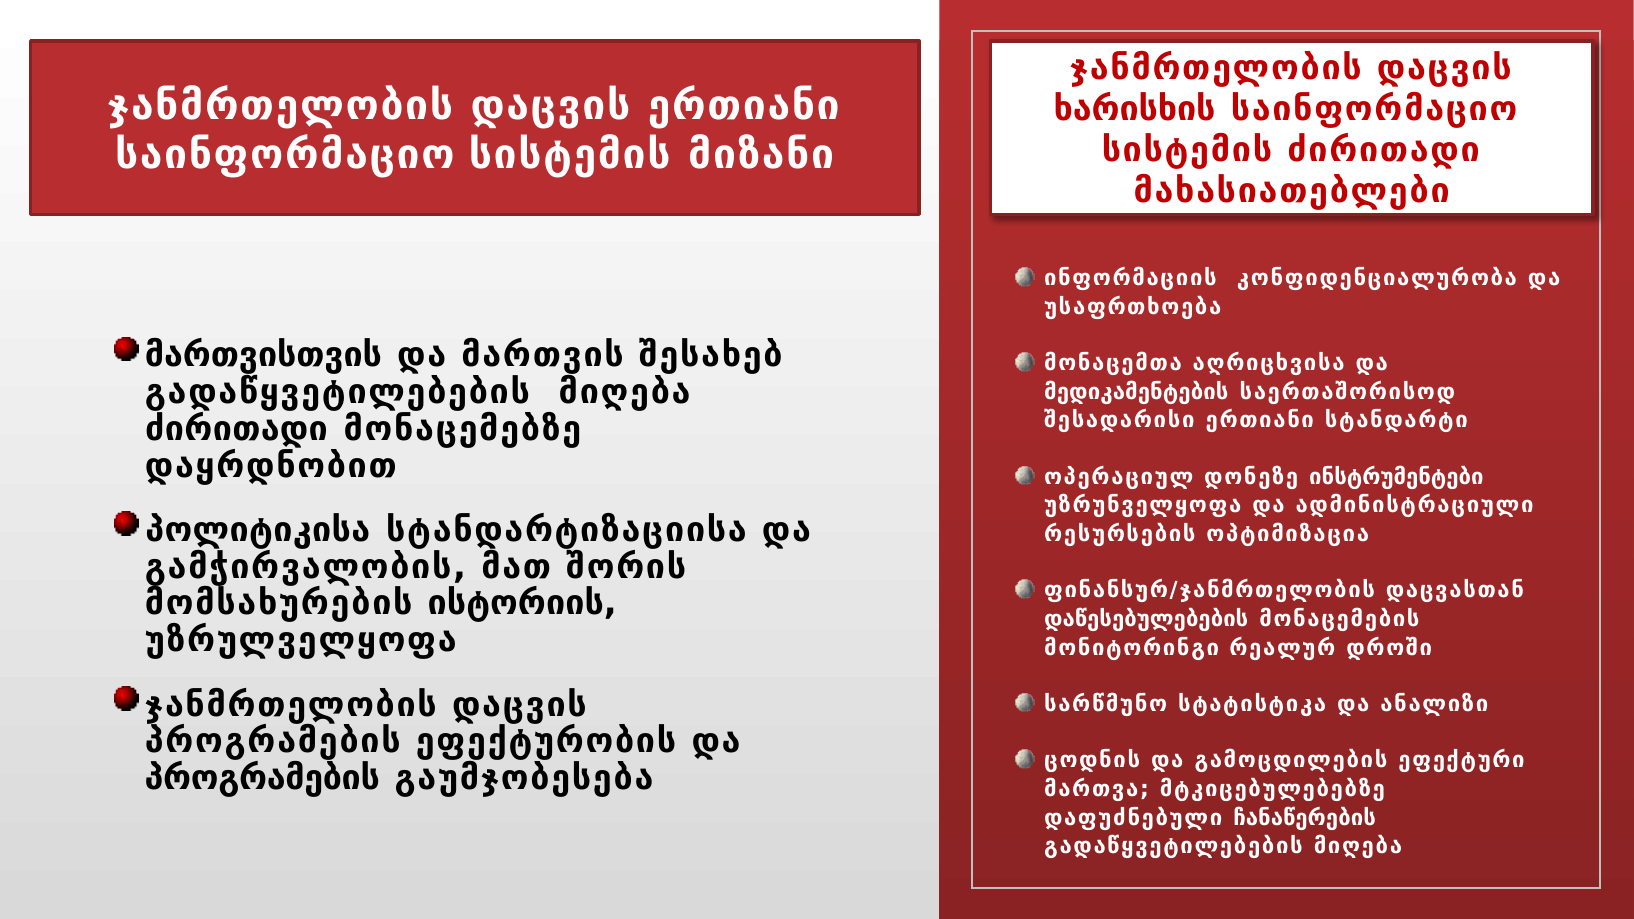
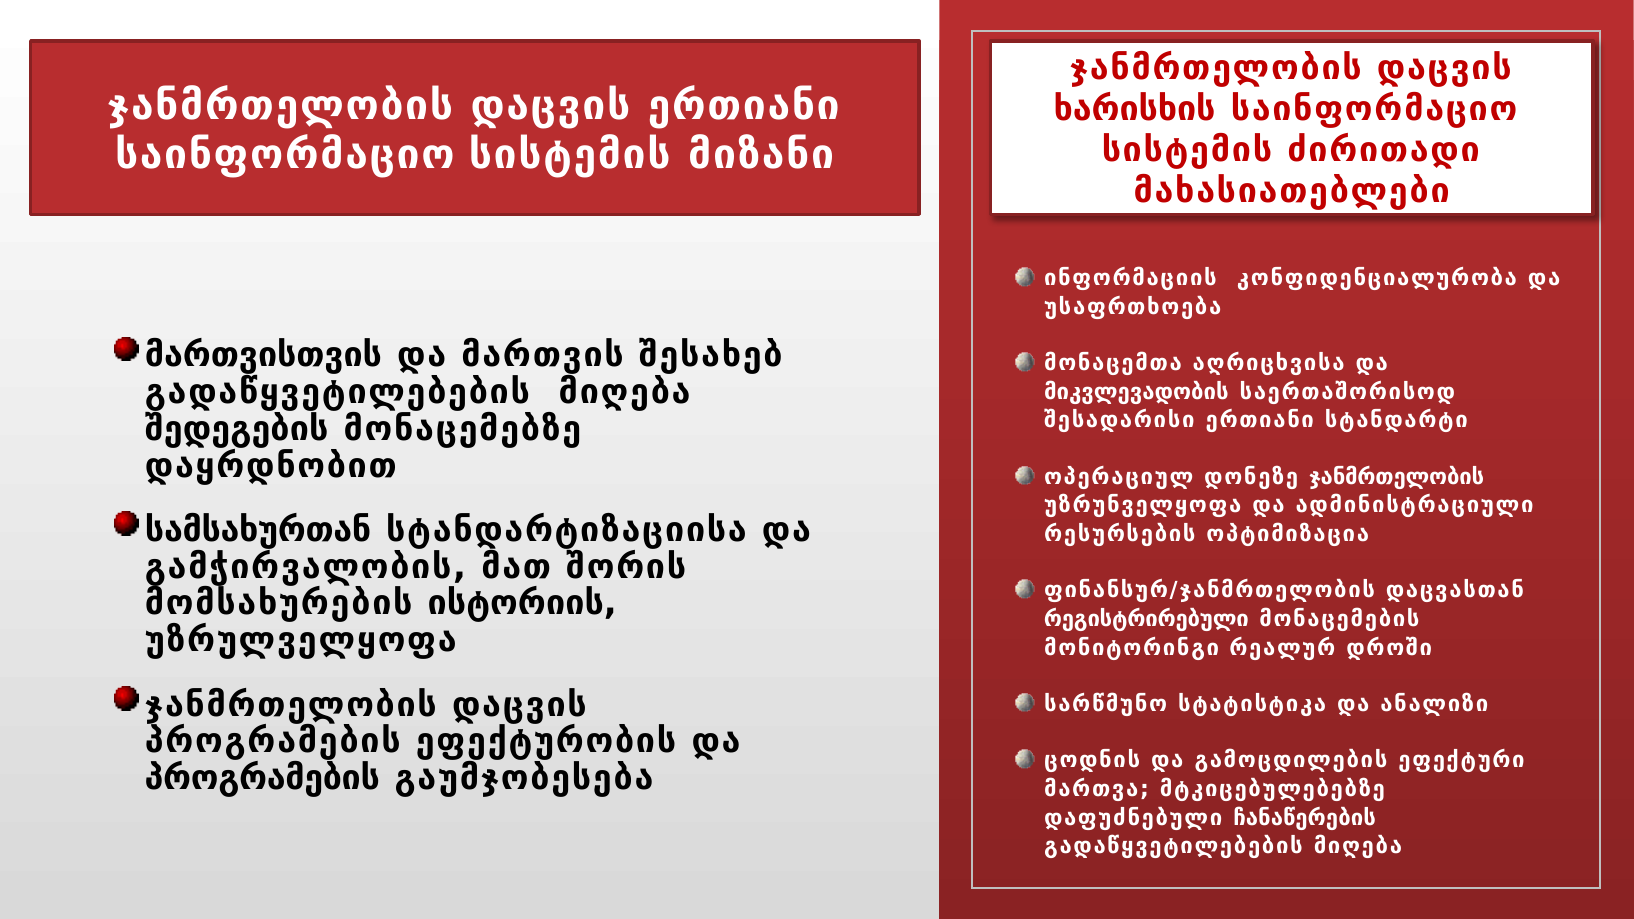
მედიკამენტების: მედიკამენტების -> მიკვლევადობის (1136, 392)
ძირითადი: ძირითადი -> შედეგების (237, 429)
დონეზე ინსტრუმენტები: ინსტრუმენტები -> ჯანმრთელობის (1397, 477)
პოლიტიკისა: პოლიტიკისა -> სამსახურთან (258, 530)
დაწესებულებების: დაწესებულებების -> რეგისტრირებული (1146, 619)
